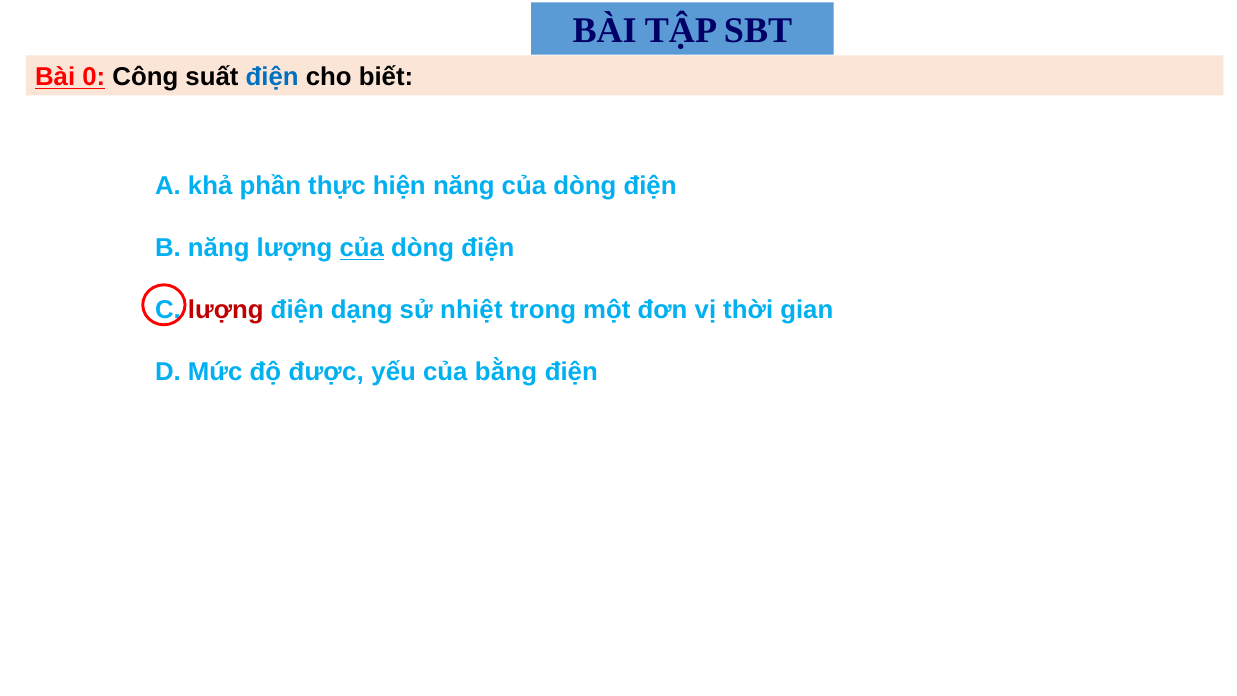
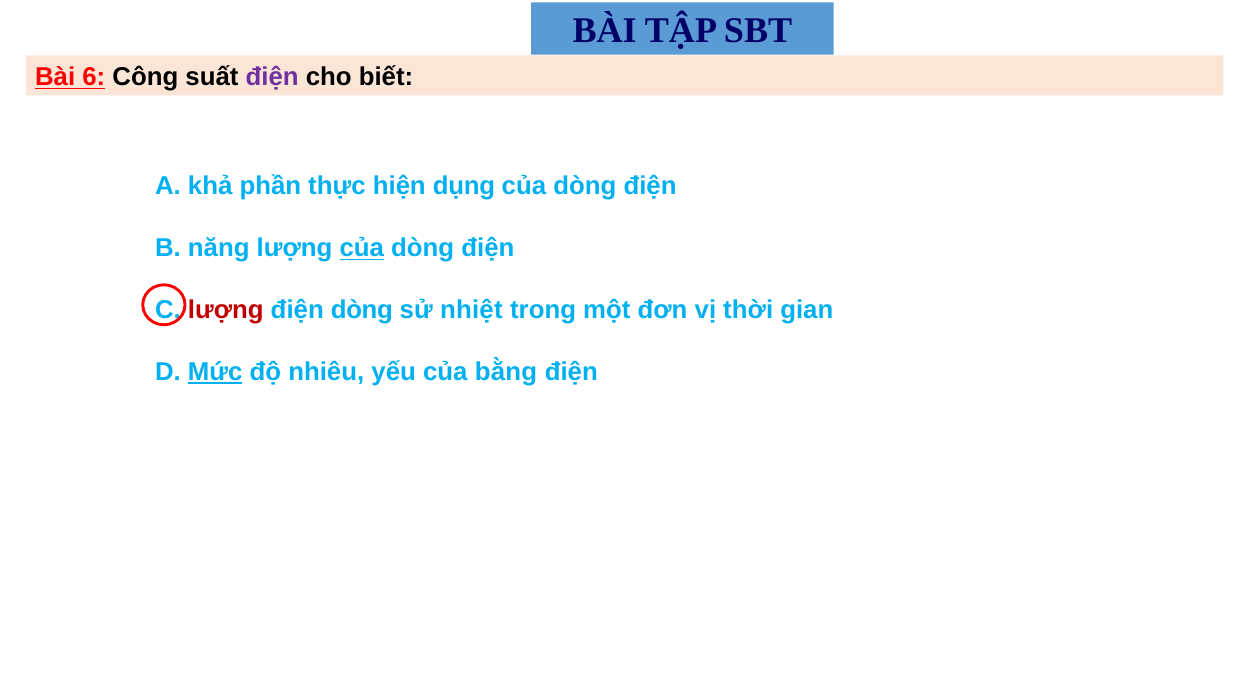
0: 0 -> 6 (94, 77)
điện colour: blue -> purple (272, 77)
hiện năng: năng -> dụng (464, 186)
điện dạng: dạng -> dòng (362, 310)
Mức underline: none -> present (215, 372)
được: được -> nhiêu (326, 372)
